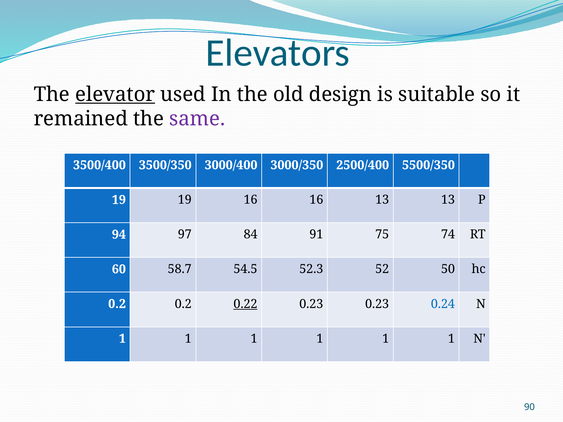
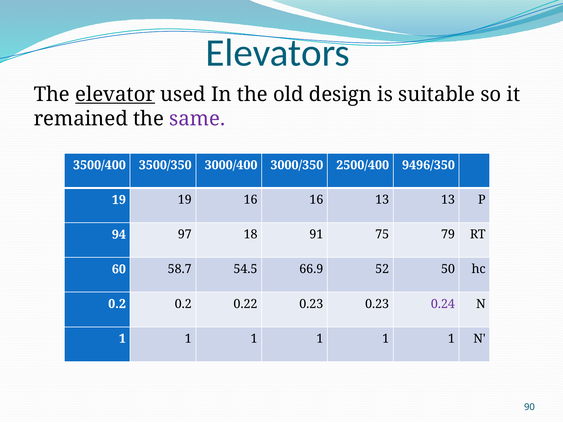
5500/350: 5500/350 -> 9496/350 (428, 165)
84: 84 -> 18 (251, 235)
74: 74 -> 79 (448, 235)
52.3: 52.3 -> 66.9 (311, 269)
0.22 underline: present -> none (245, 304)
0.24 colour: blue -> purple (443, 304)
